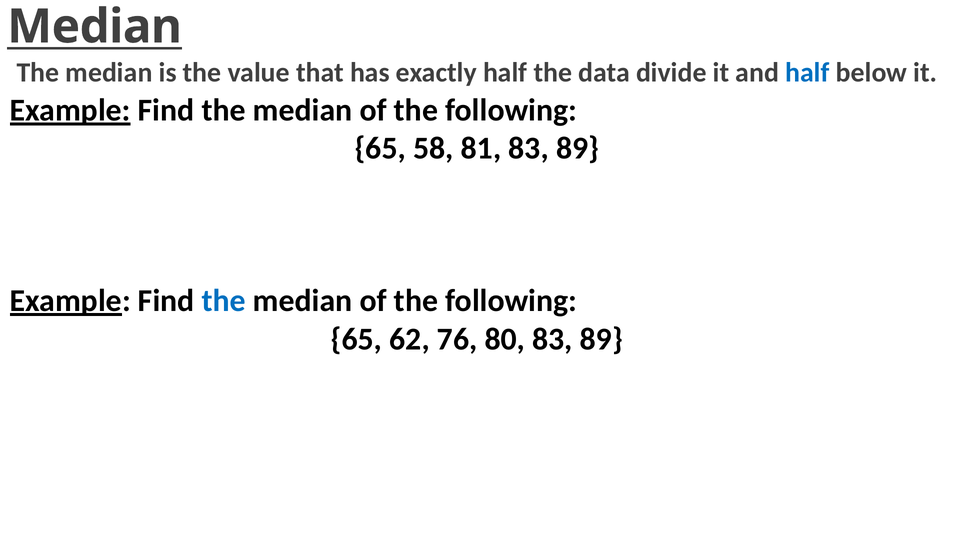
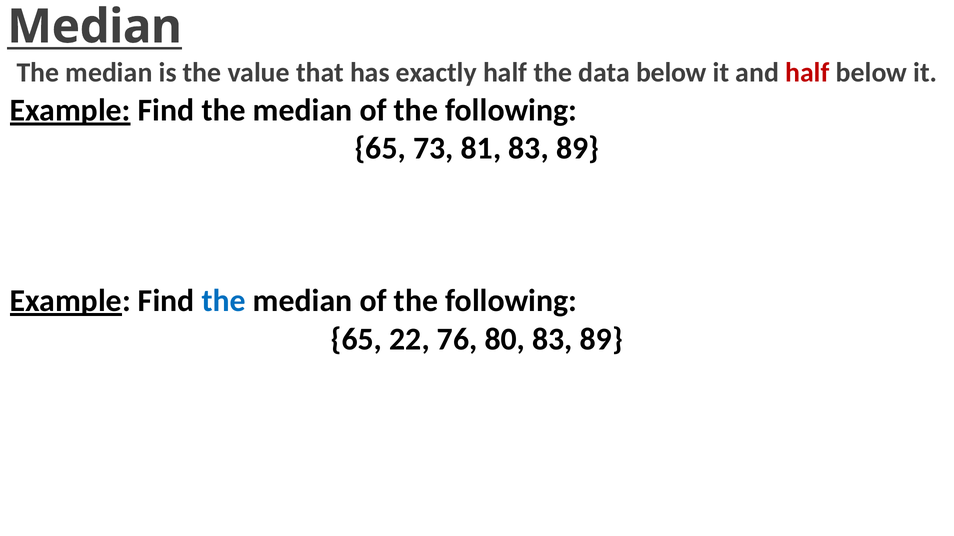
data divide: divide -> below (671, 73)
half colour: blue -> red (807, 73)
58: 58 -> 73 (433, 149)
62: 62 -> 22 (409, 339)
